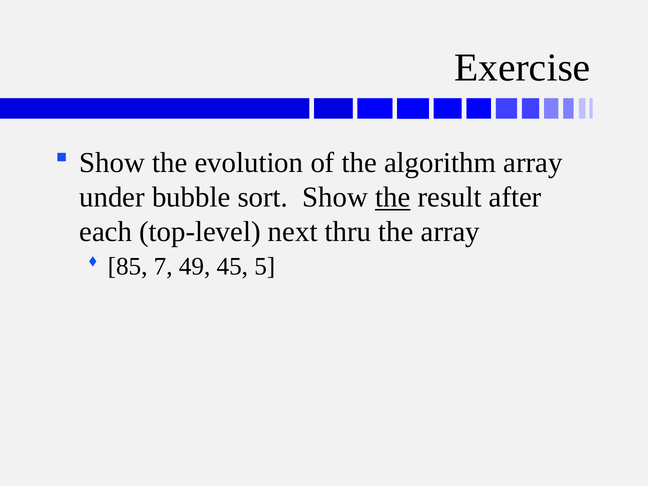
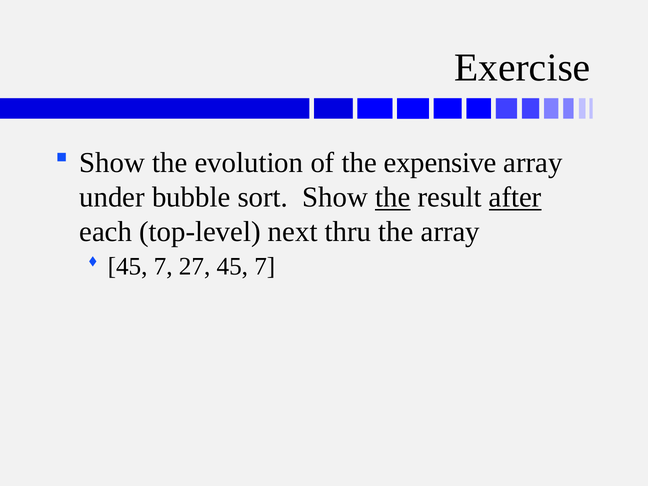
algorithm: algorithm -> expensive (440, 163)
after underline: none -> present (515, 197)
85: 85 -> 45 (128, 267)
49: 49 -> 27 (195, 267)
5: 5 -> 7 (265, 267)
